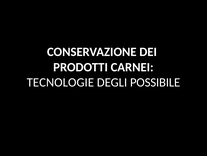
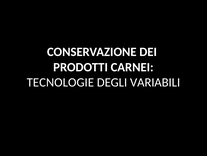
POSSIBILE: POSSIBILE -> VARIABILI (155, 82)
